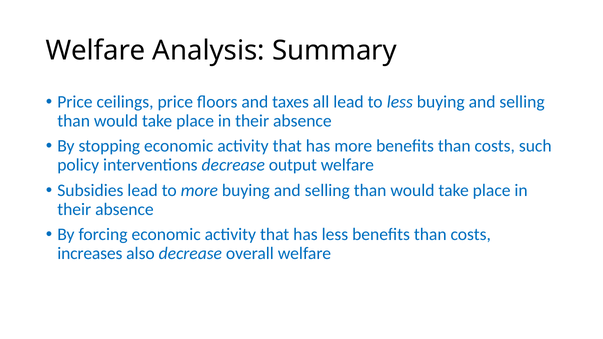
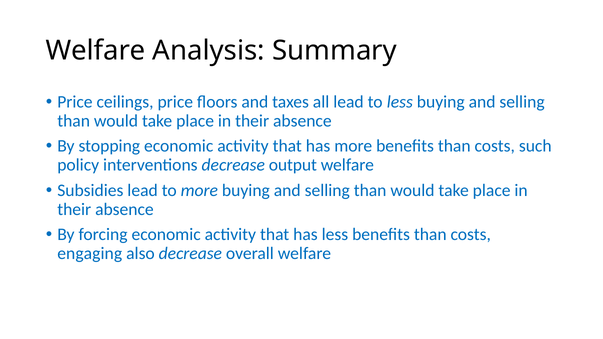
increases: increases -> engaging (90, 254)
